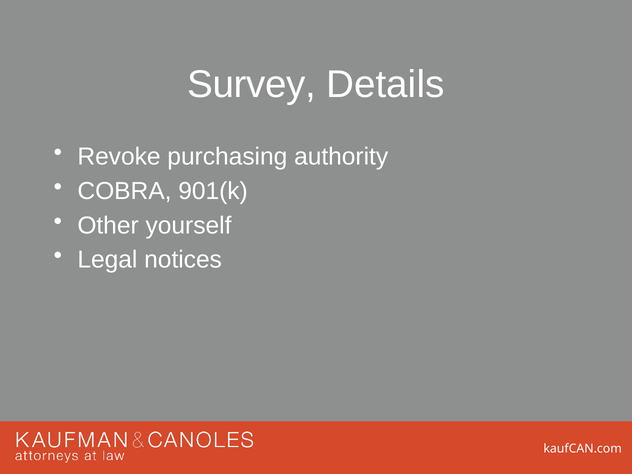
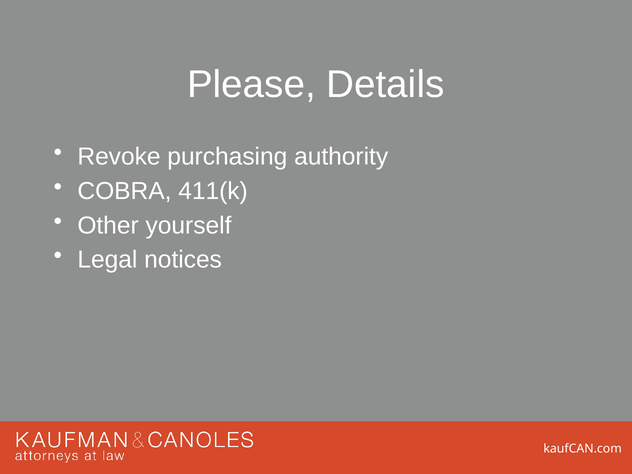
Survey: Survey -> Please (251, 84)
901(k: 901(k -> 411(k (213, 191)
